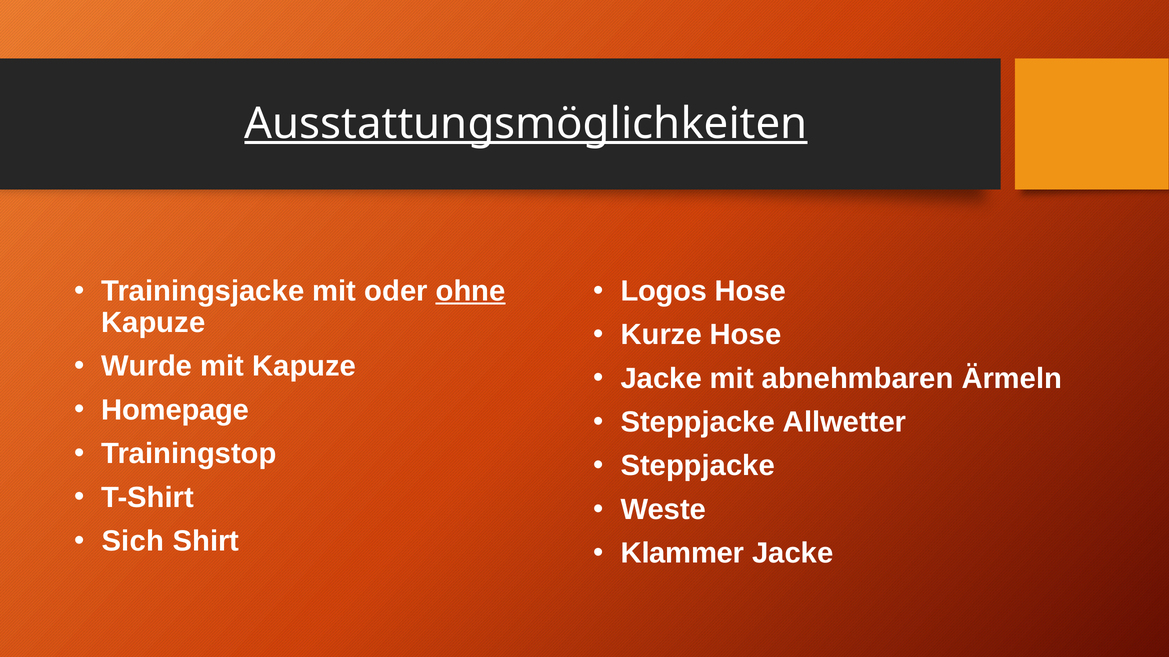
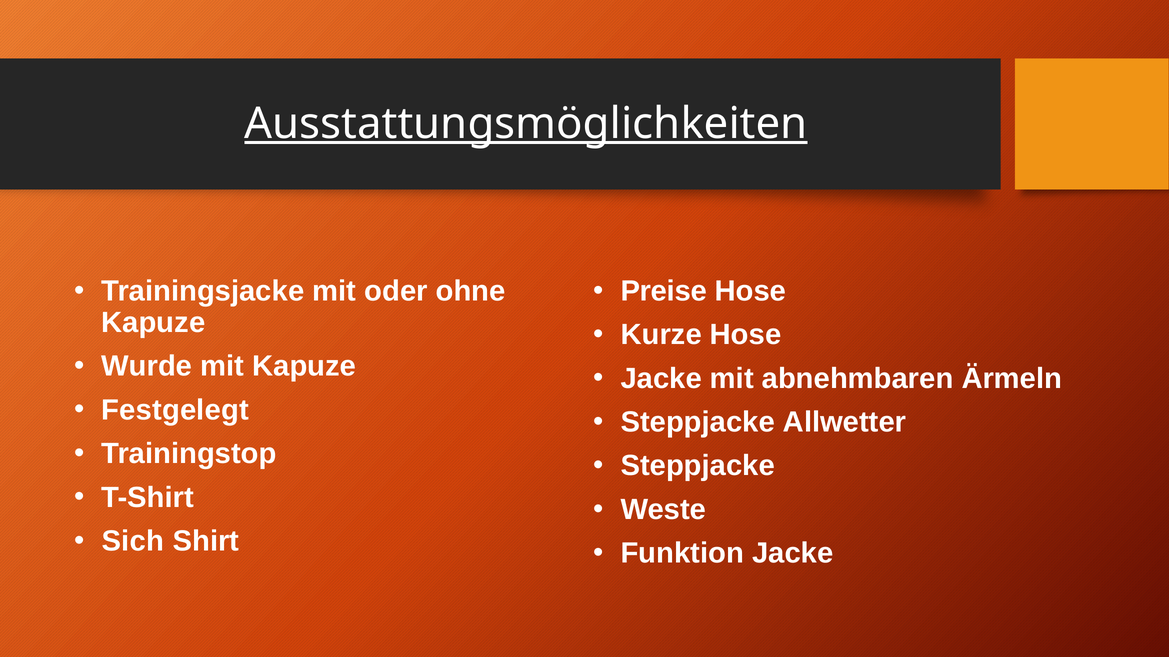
ohne underline: present -> none (471, 291)
Logos: Logos -> Preise (664, 291)
Homepage: Homepage -> Festgelegt (175, 410)
Klammer: Klammer -> Funktion (682, 554)
